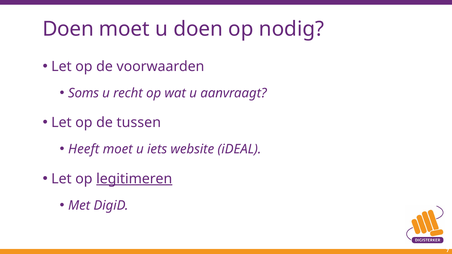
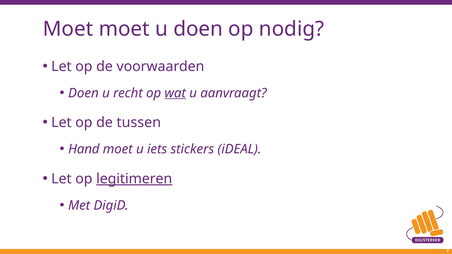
Doen: Doen -> Moet (68, 29)
Soms: Soms -> Doen (83, 93)
wat underline: none -> present (175, 93)
Heeft: Heeft -> Hand (84, 149)
website: website -> stickers (192, 149)
